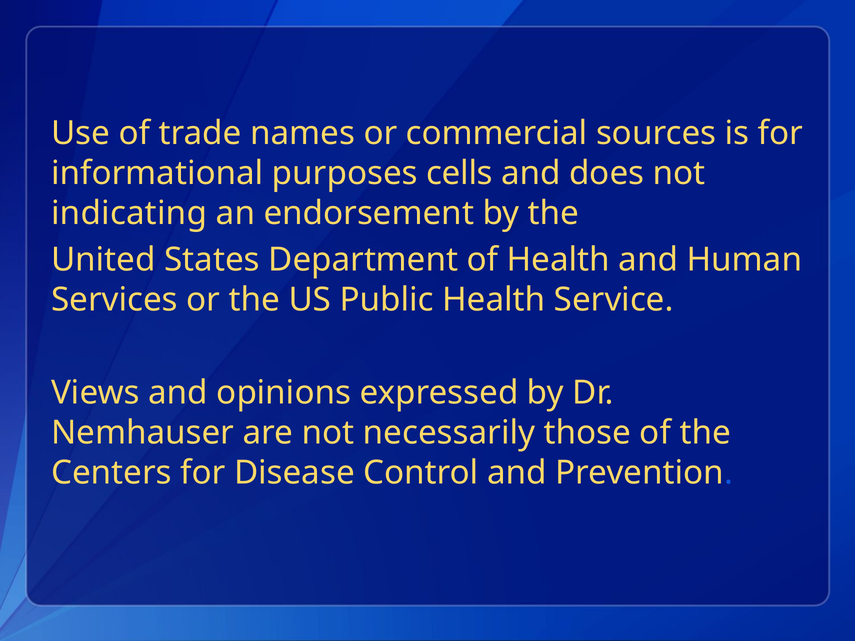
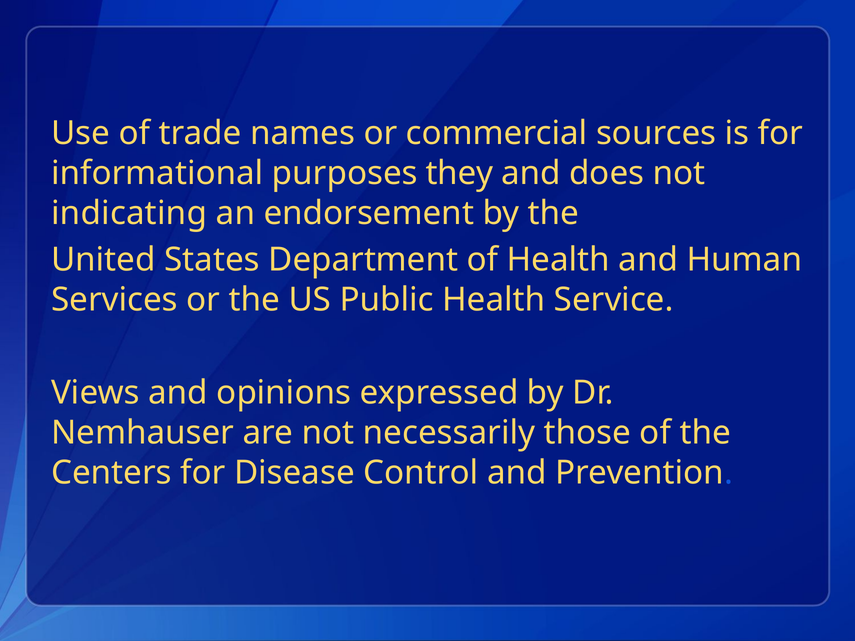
cells: cells -> they (459, 173)
